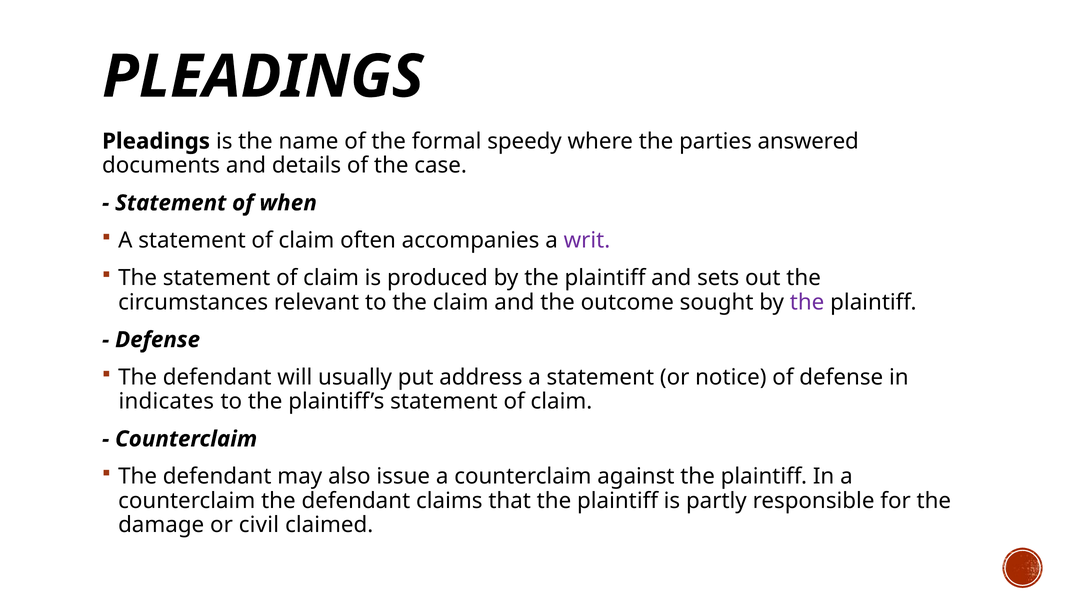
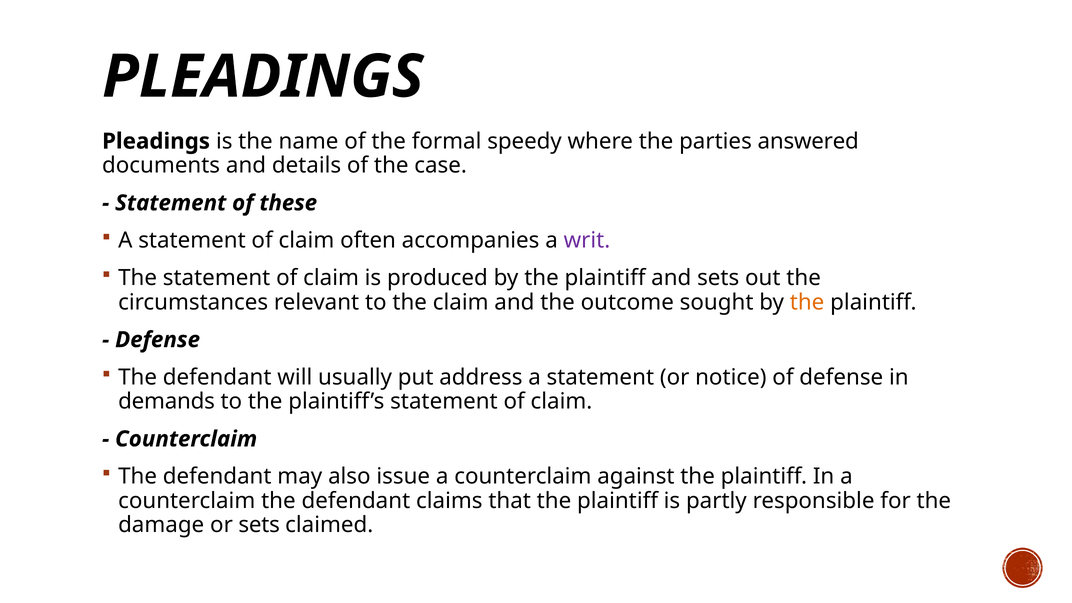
when: when -> these (288, 203)
the colour: purple -> orange (807, 302)
indicates: indicates -> demands (167, 401)
or civil: civil -> sets (259, 525)
